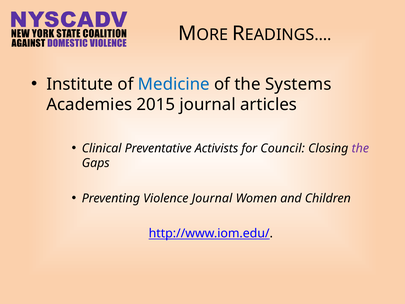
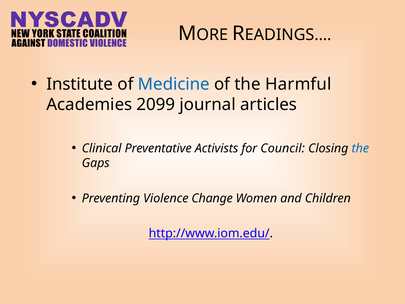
Systems: Systems -> Harmful (298, 84)
2015: 2015 -> 2099 (156, 104)
the colour: purple -> blue (360, 148)
Violence Journal: Journal -> Change (212, 198)
